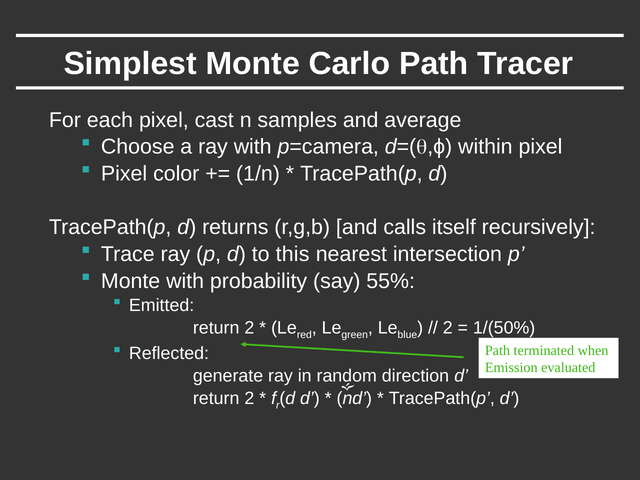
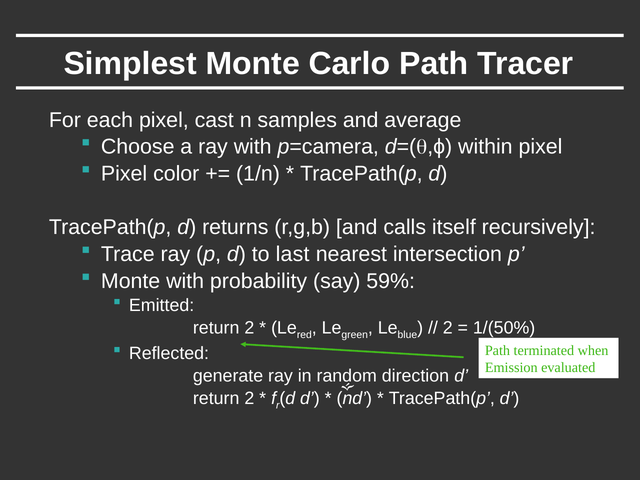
this: this -> last (293, 254)
55%: 55% -> 59% (391, 281)
